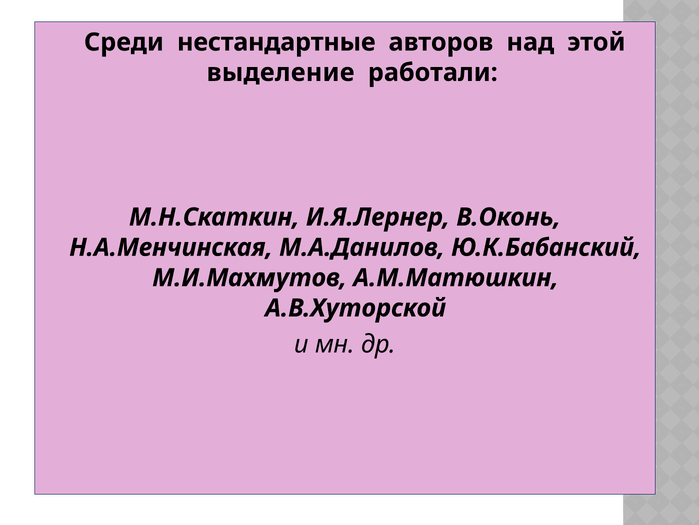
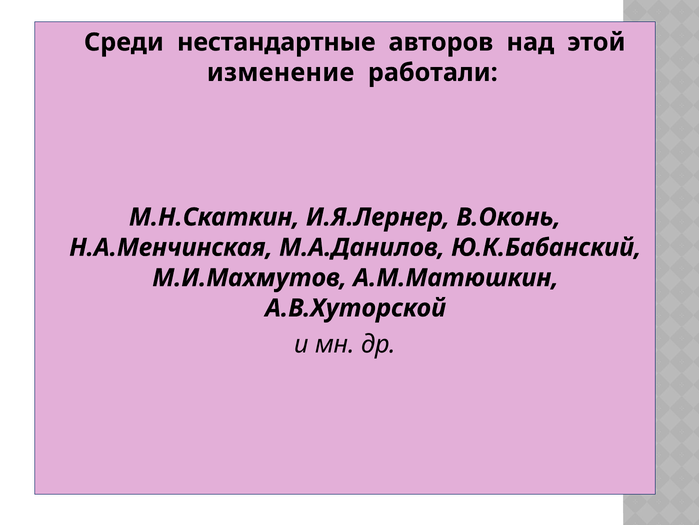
выделение: выделение -> изменение (281, 72)
